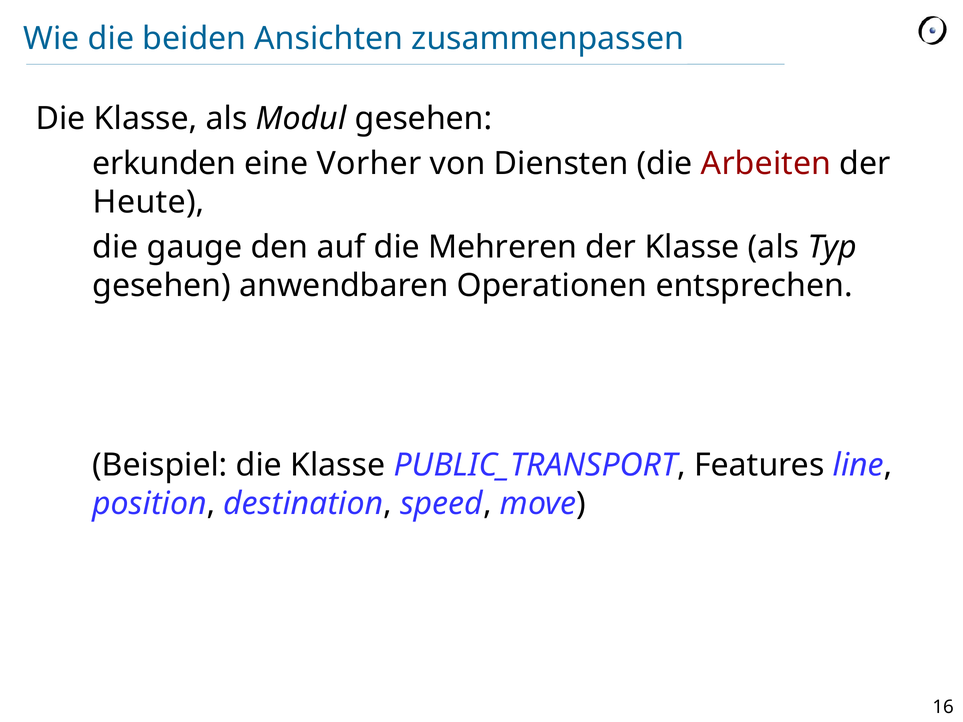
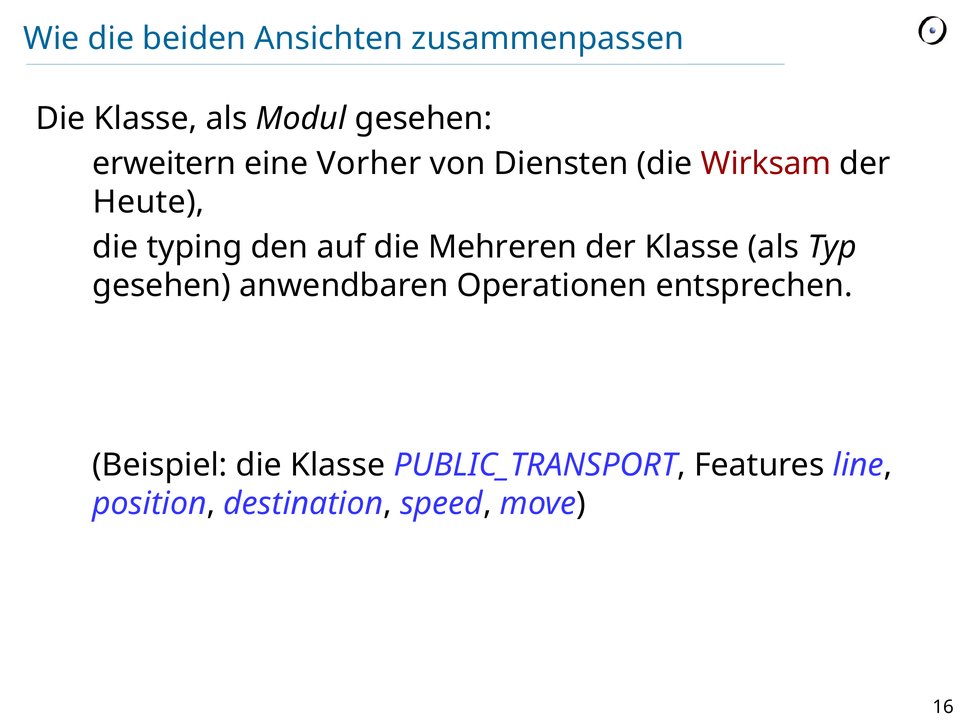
erkunden: erkunden -> erweitern (164, 164)
Arbeiten: Arbeiten -> Wirksam (766, 164)
gauge: gauge -> typing (195, 247)
